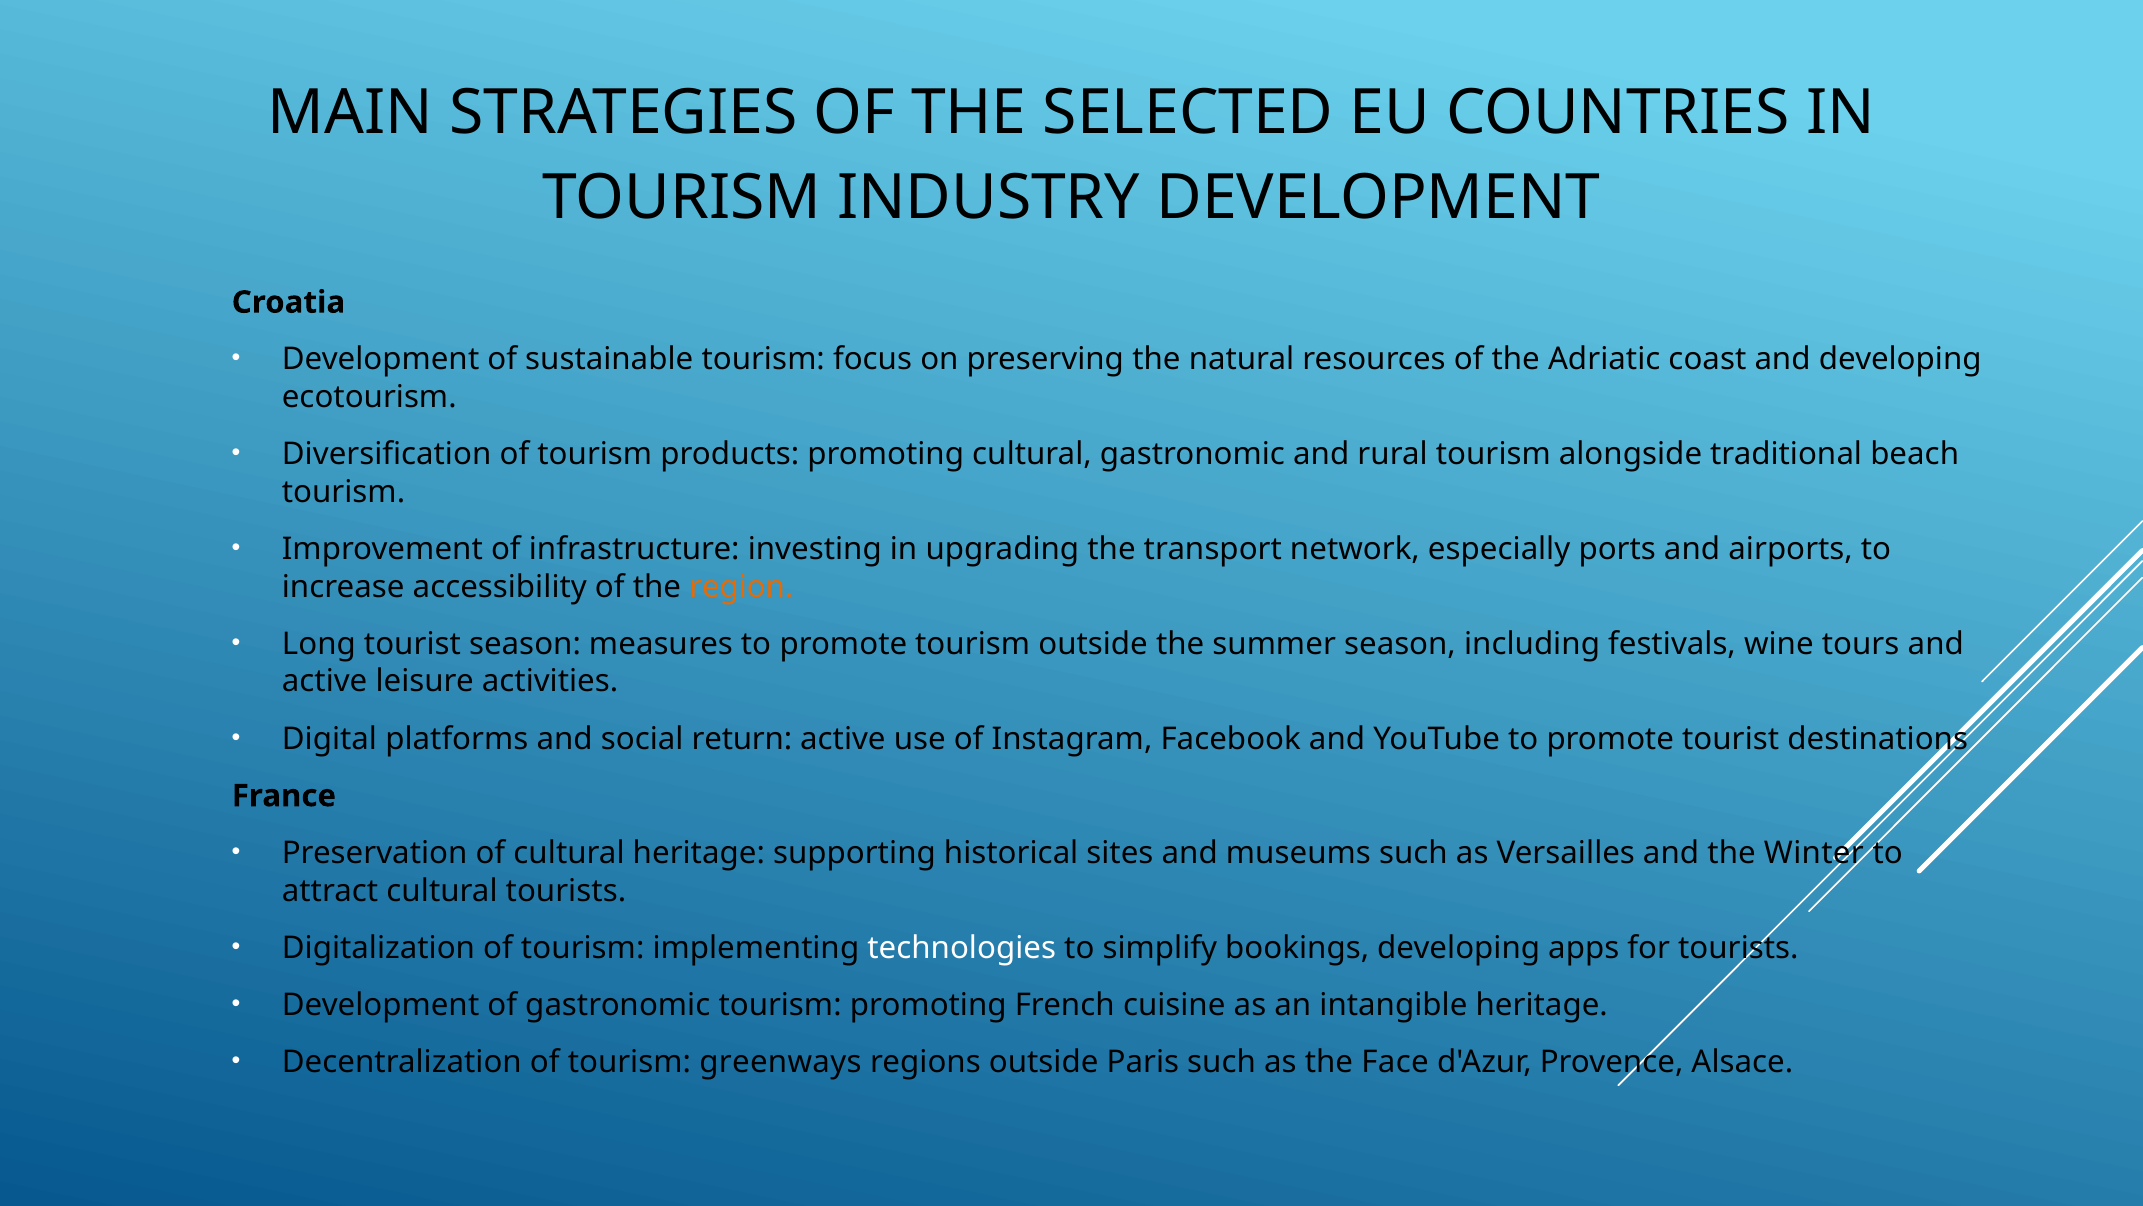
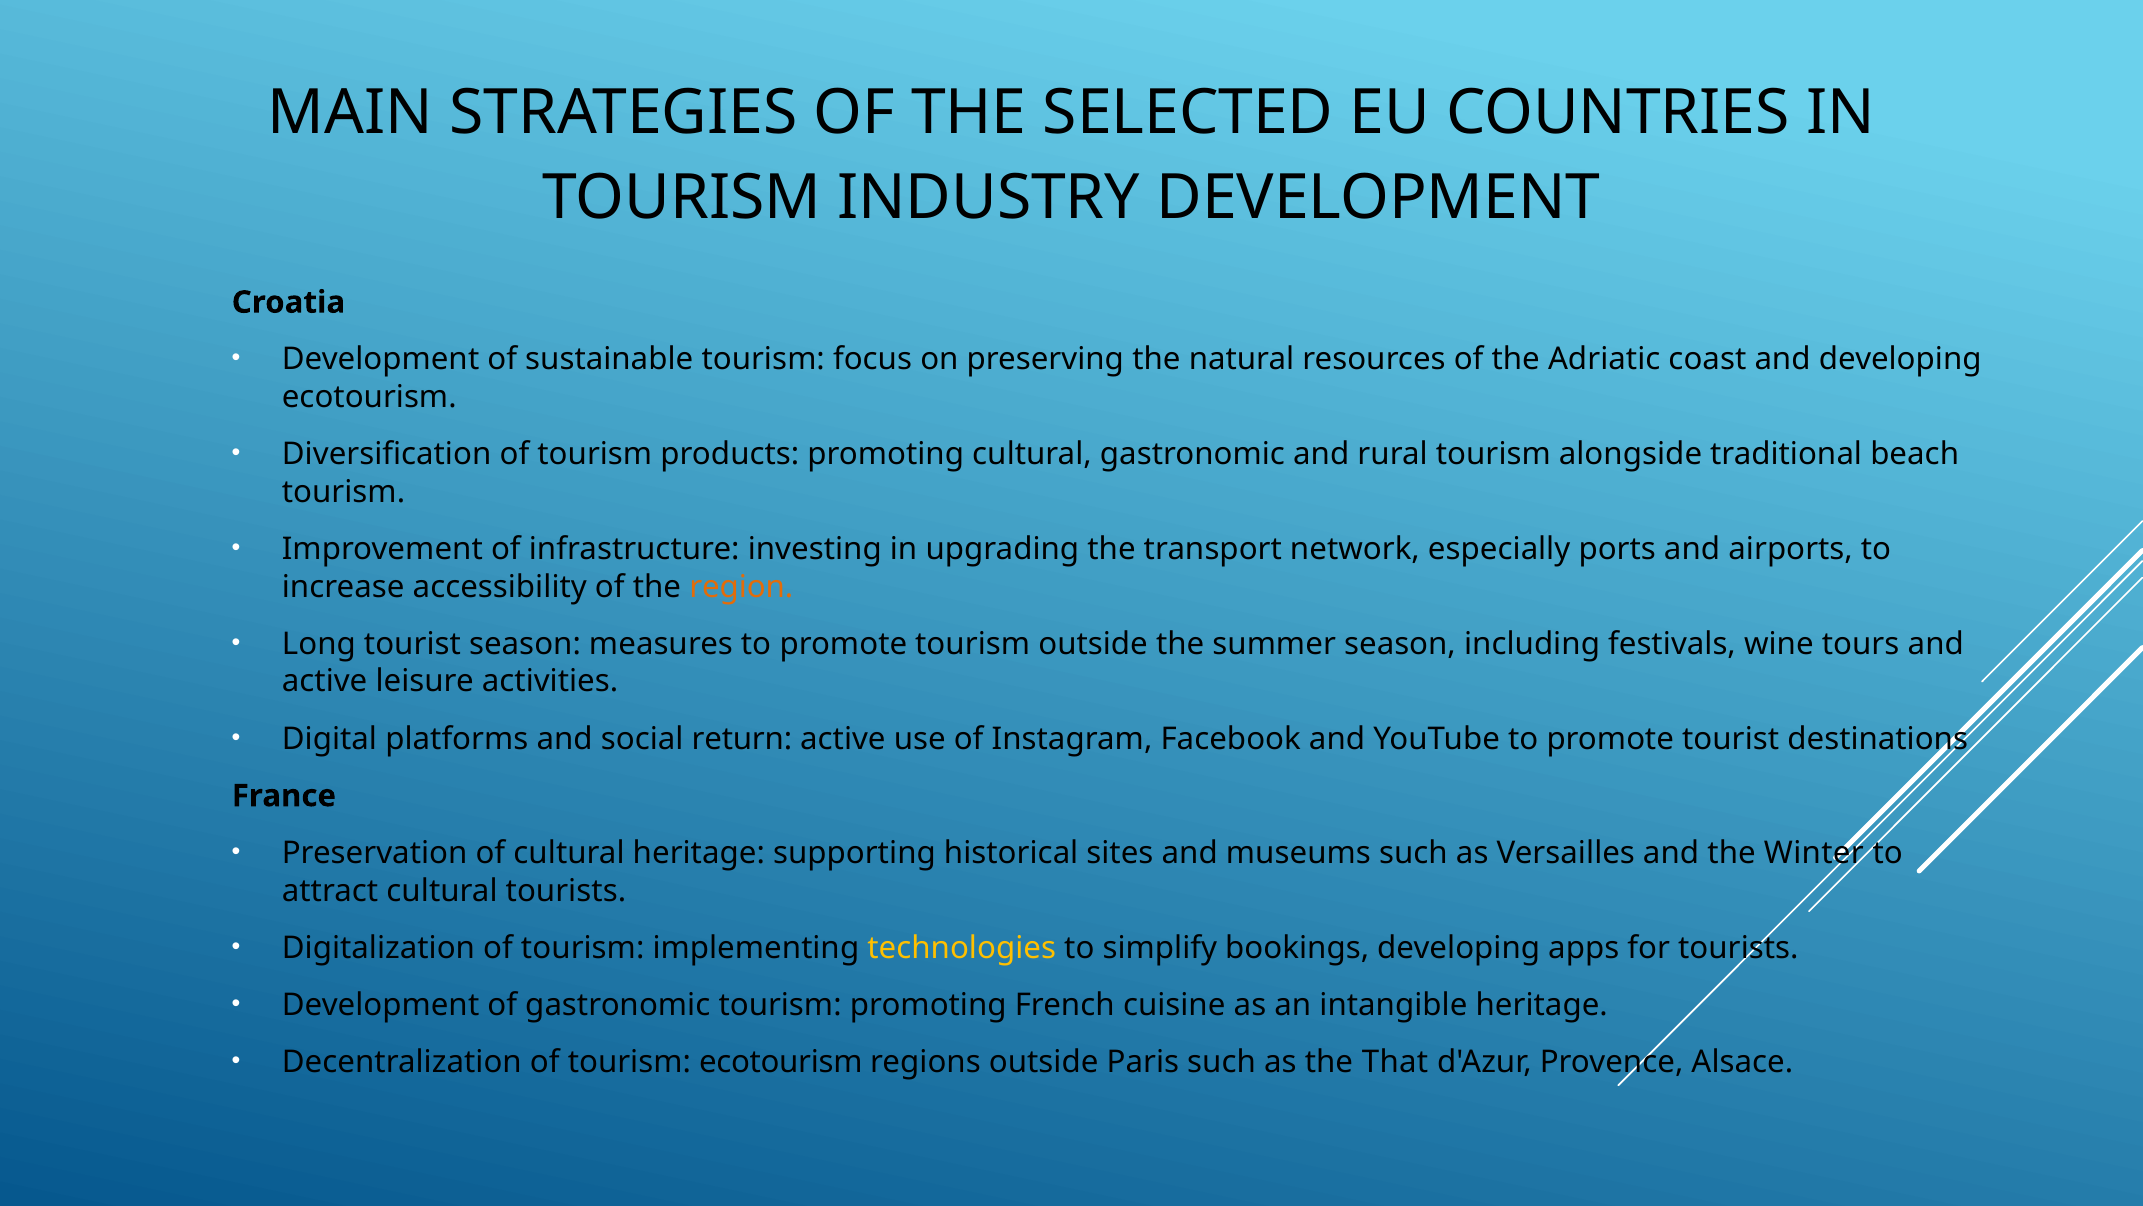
technologies colour: white -> yellow (962, 948)
tourism greenways: greenways -> ecotourism (781, 1062)
Face: Face -> That (1395, 1062)
